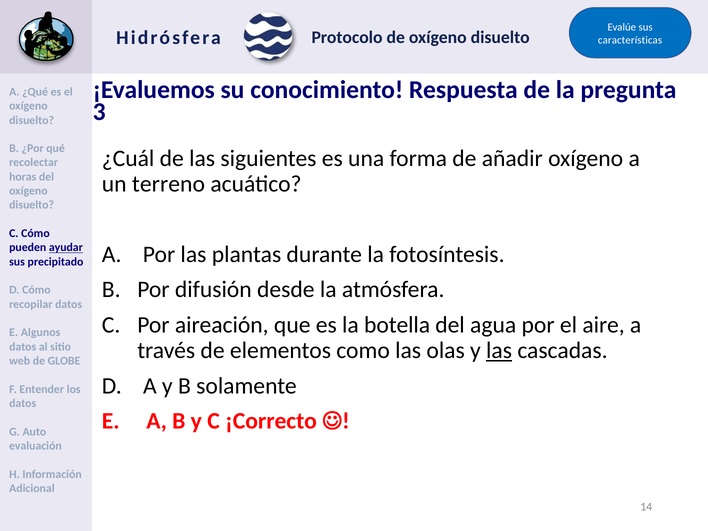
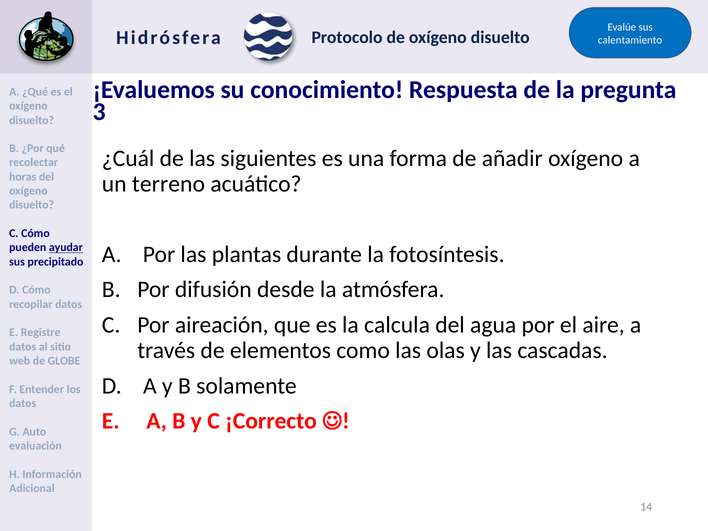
características: características -> calentamiento (630, 40)
botella: botella -> calcula (397, 325)
Algunos: Algunos -> Registre (41, 333)
las underline: present -> none (499, 351)
